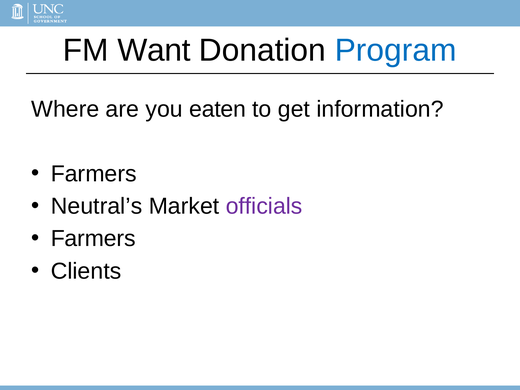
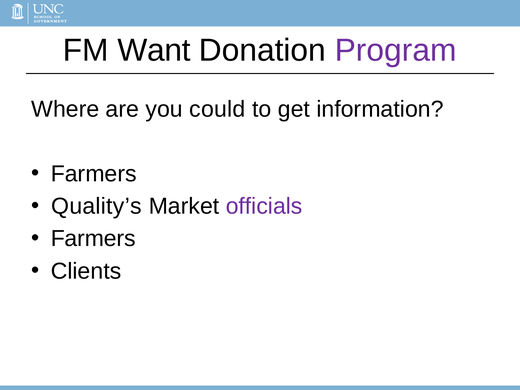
Program colour: blue -> purple (396, 50)
eaten: eaten -> could (217, 109)
Neutral’s: Neutral’s -> Quality’s (96, 206)
